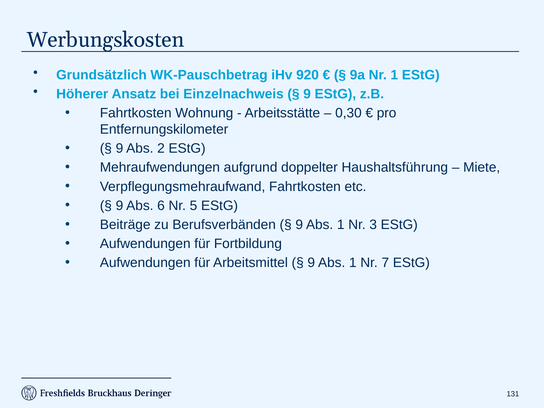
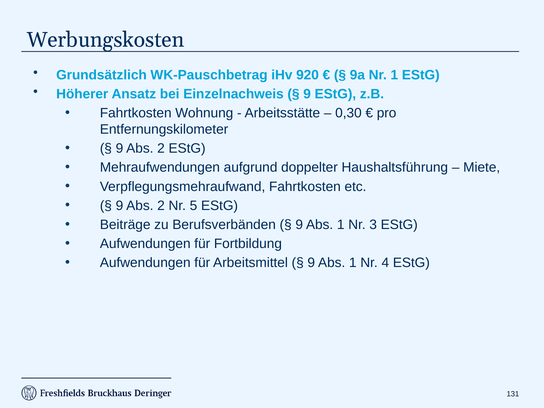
6: 6 -> 2 (161, 206)
7: 7 -> 4 (385, 263)
